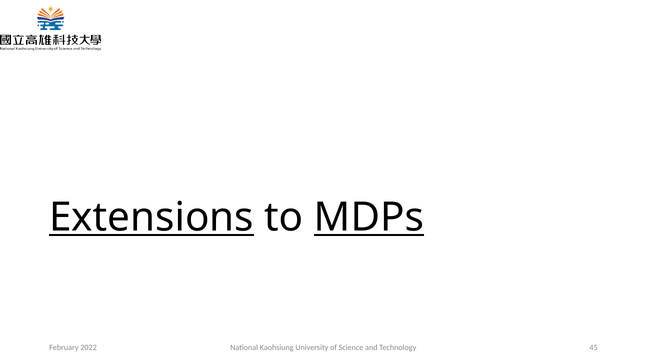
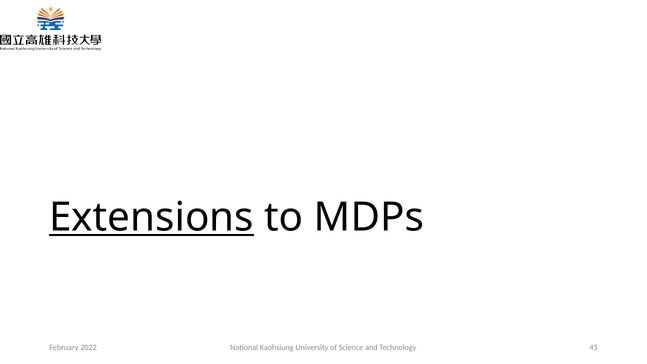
MDPs underline: present -> none (369, 218)
